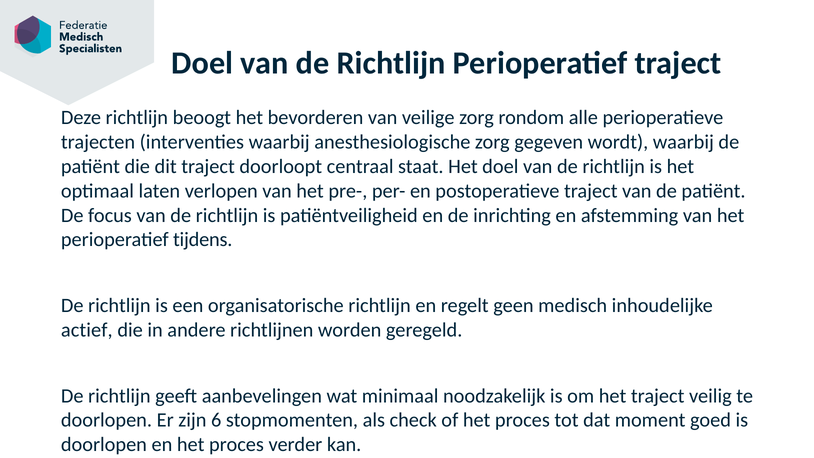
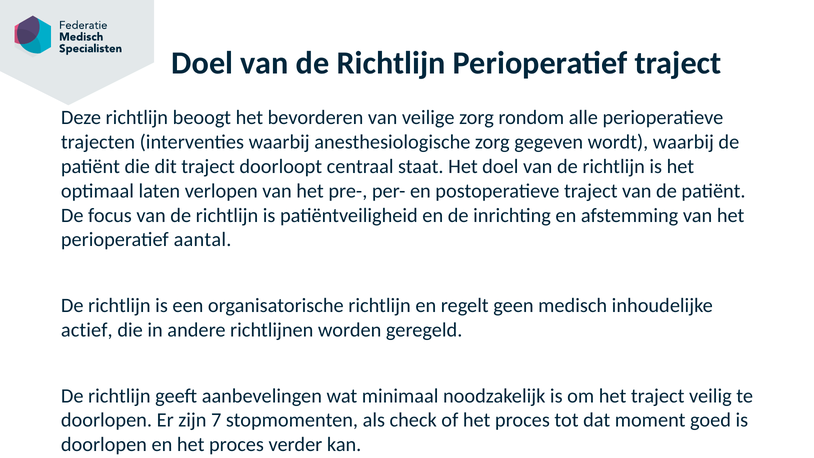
tijdens: tijdens -> aantal (203, 240)
6: 6 -> 7 (216, 420)
